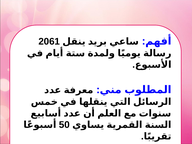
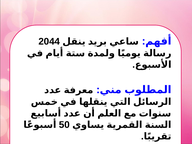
2061: 2061 -> 2044 (49, 41)
